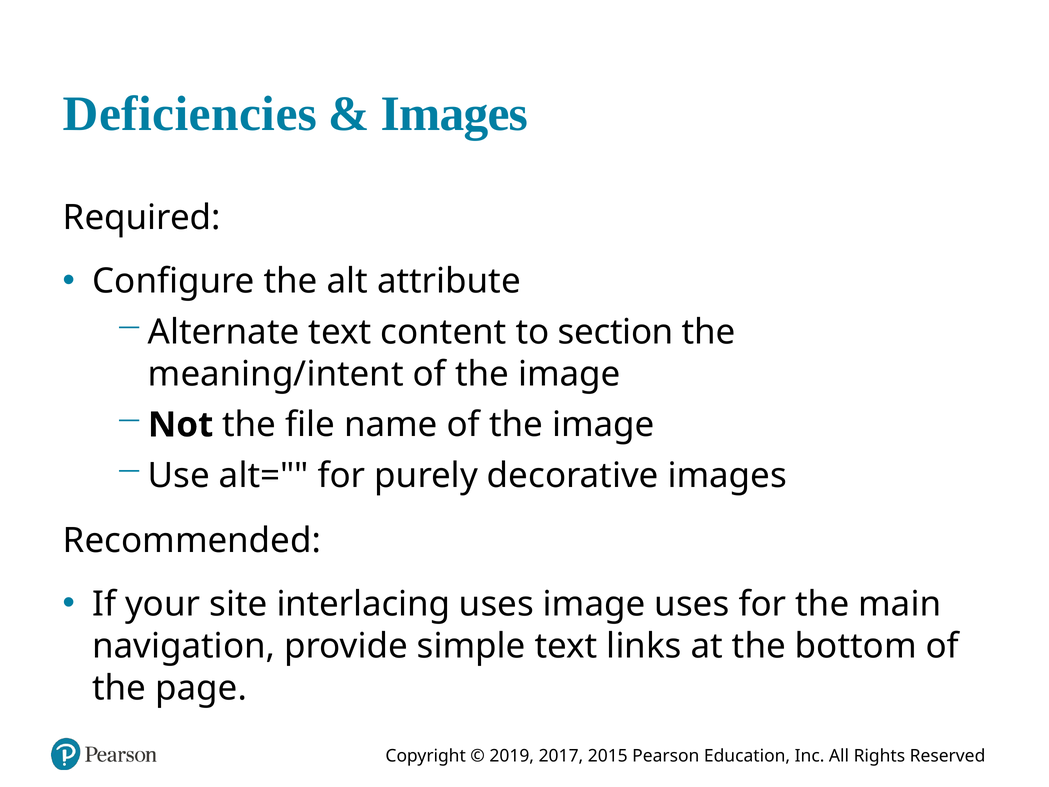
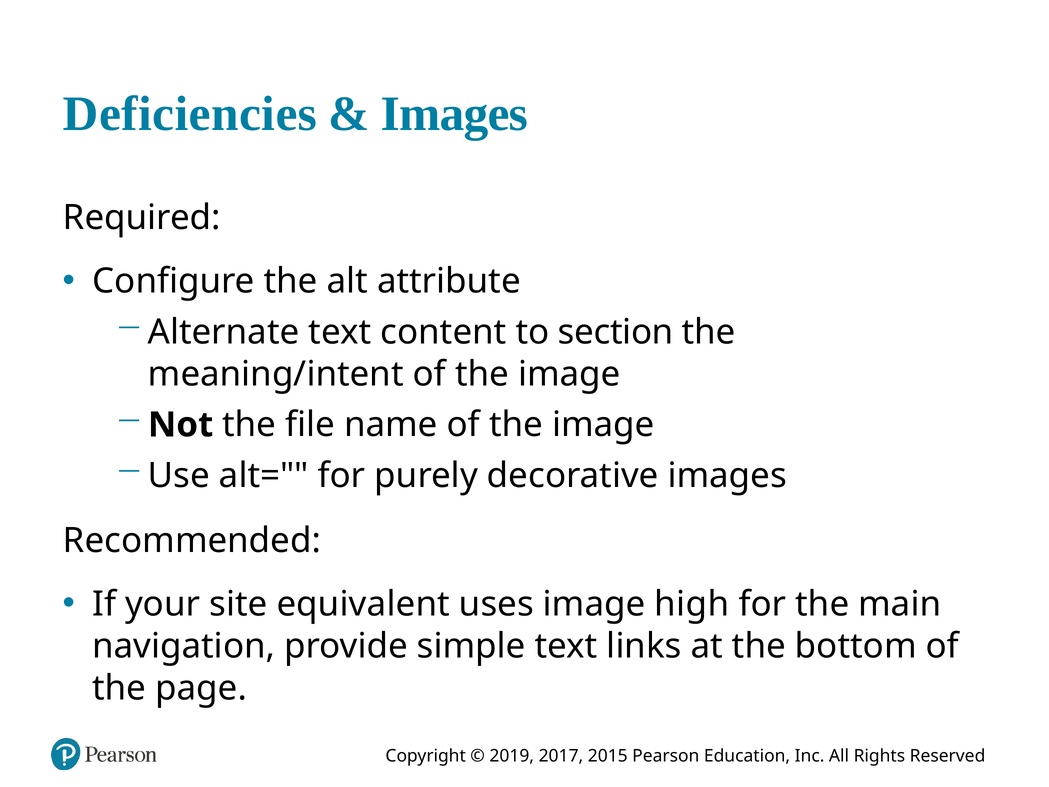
interlacing: interlacing -> equivalent (363, 604)
image uses: uses -> high (692, 604)
